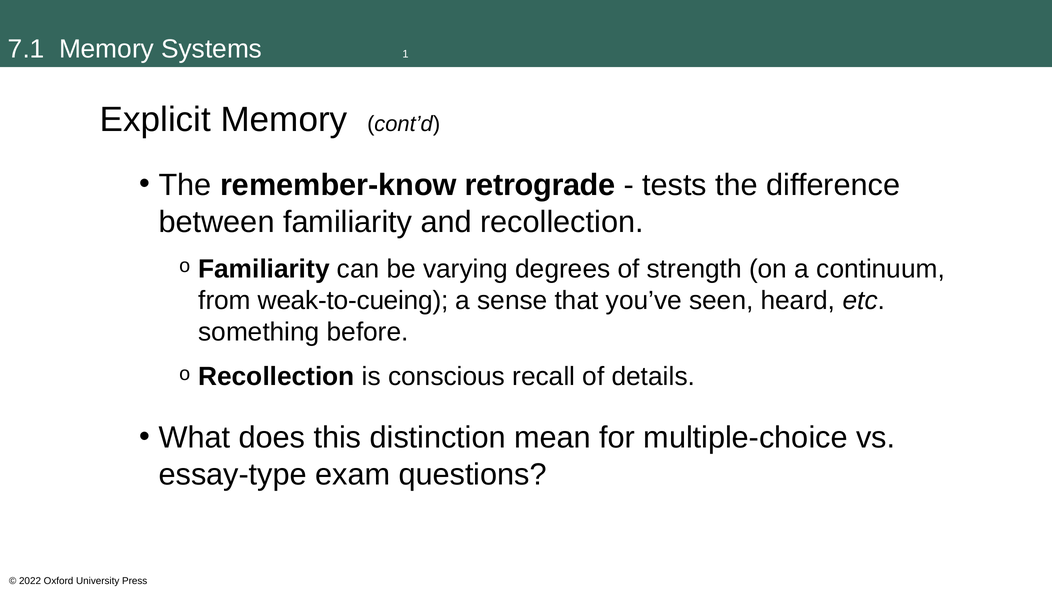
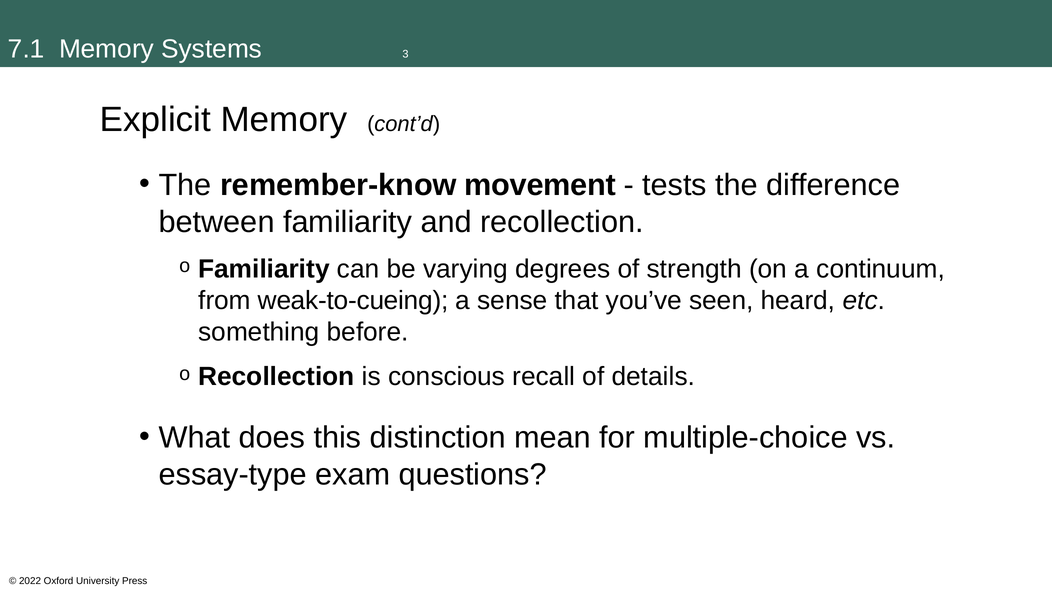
1: 1 -> 3 (405, 54)
retrograde: retrograde -> movement (540, 185)
